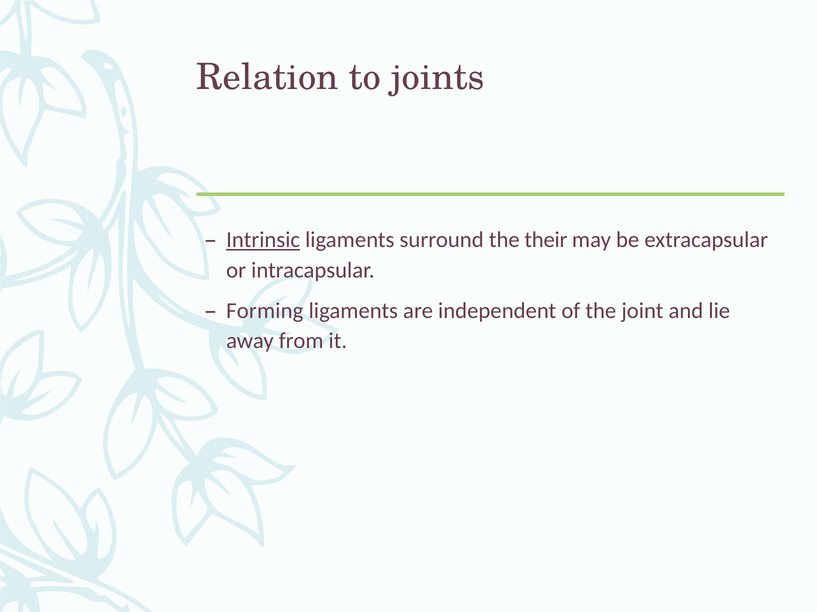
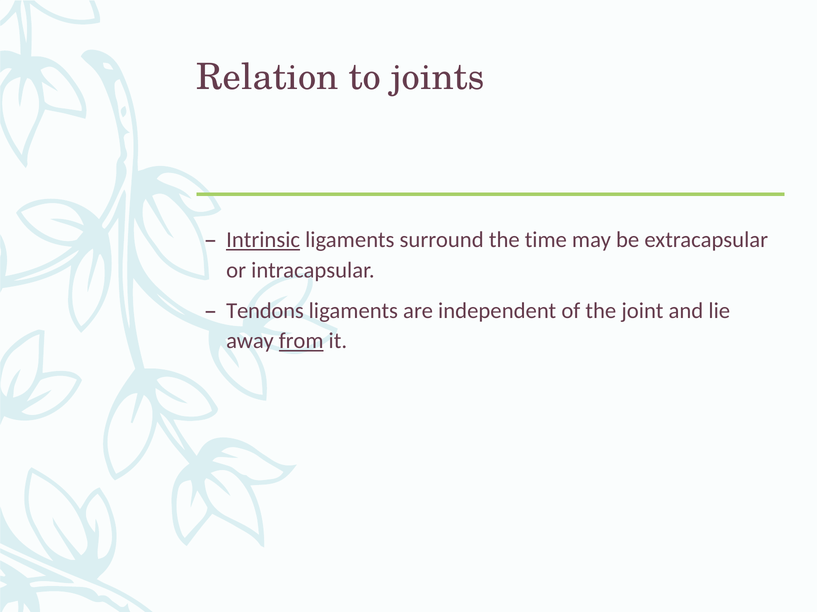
their: their -> time (546, 240)
Forming: Forming -> Tendons (265, 311)
from underline: none -> present (301, 341)
